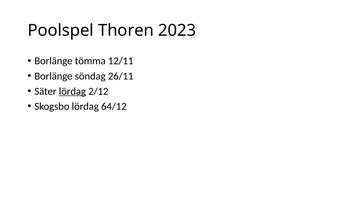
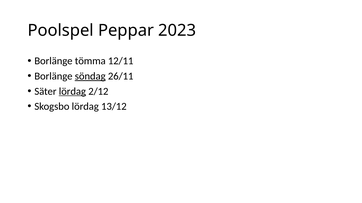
Thoren: Thoren -> Peppar (126, 30)
söndag underline: none -> present (90, 76)
64/12: 64/12 -> 13/12 (114, 107)
